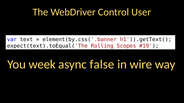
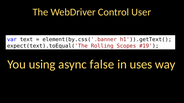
week: week -> using (42, 65)
wire: wire -> uses (141, 65)
